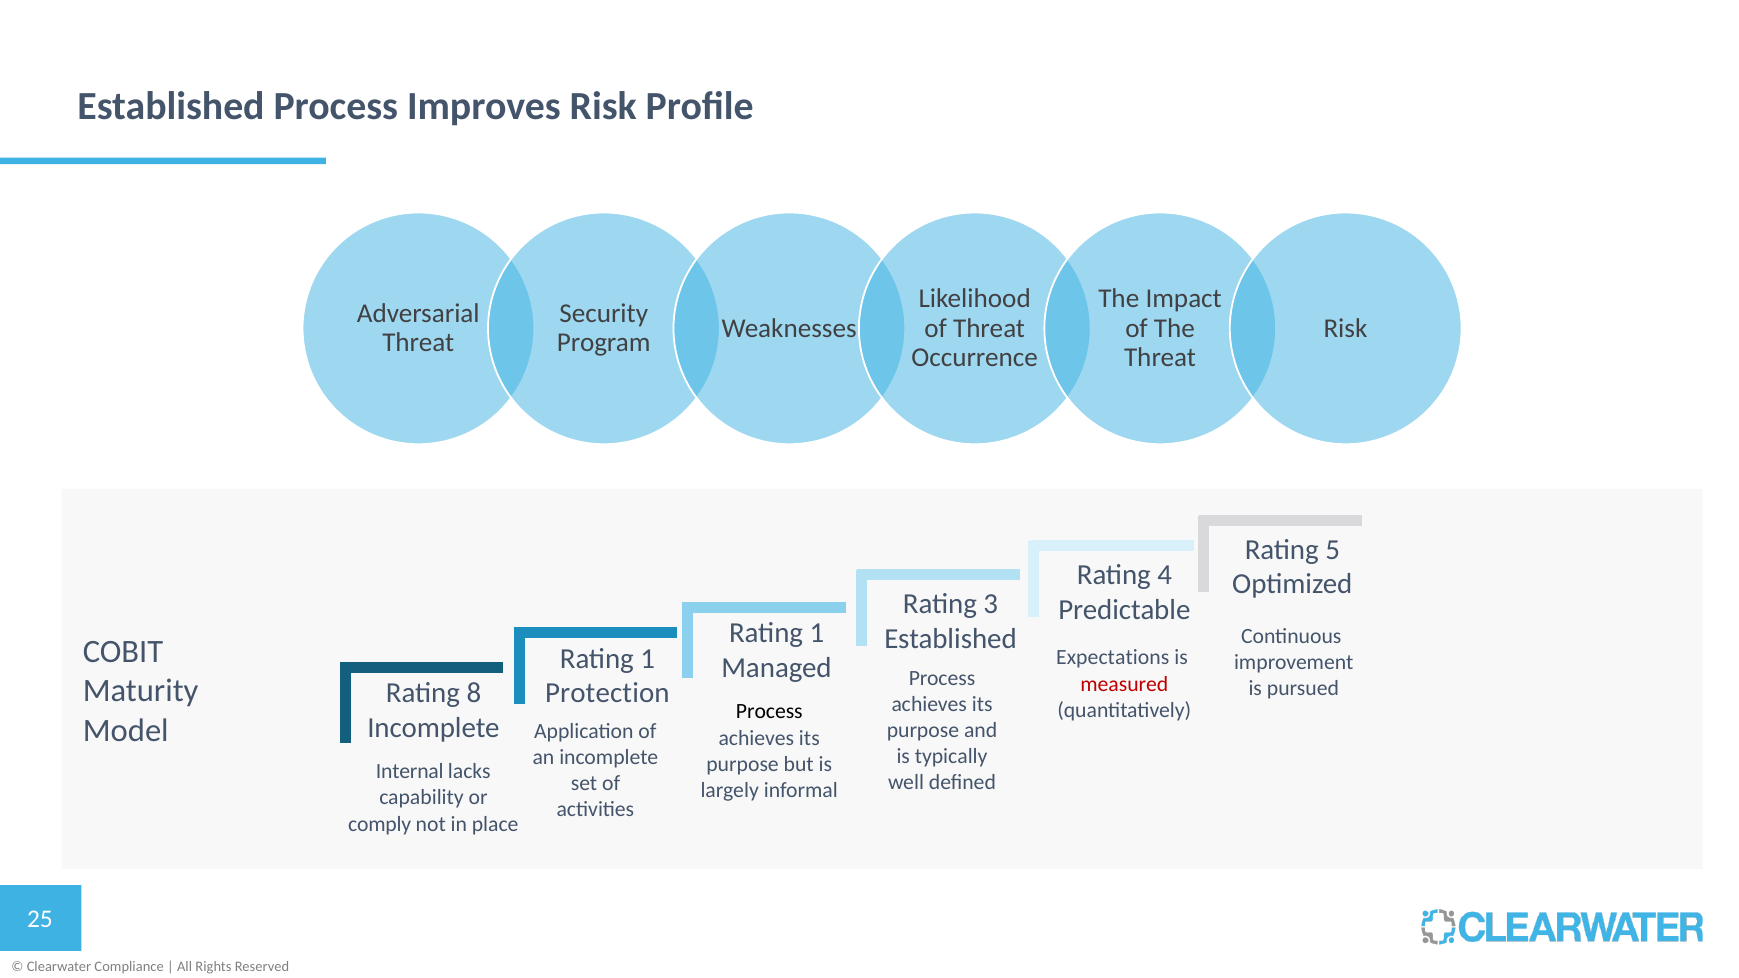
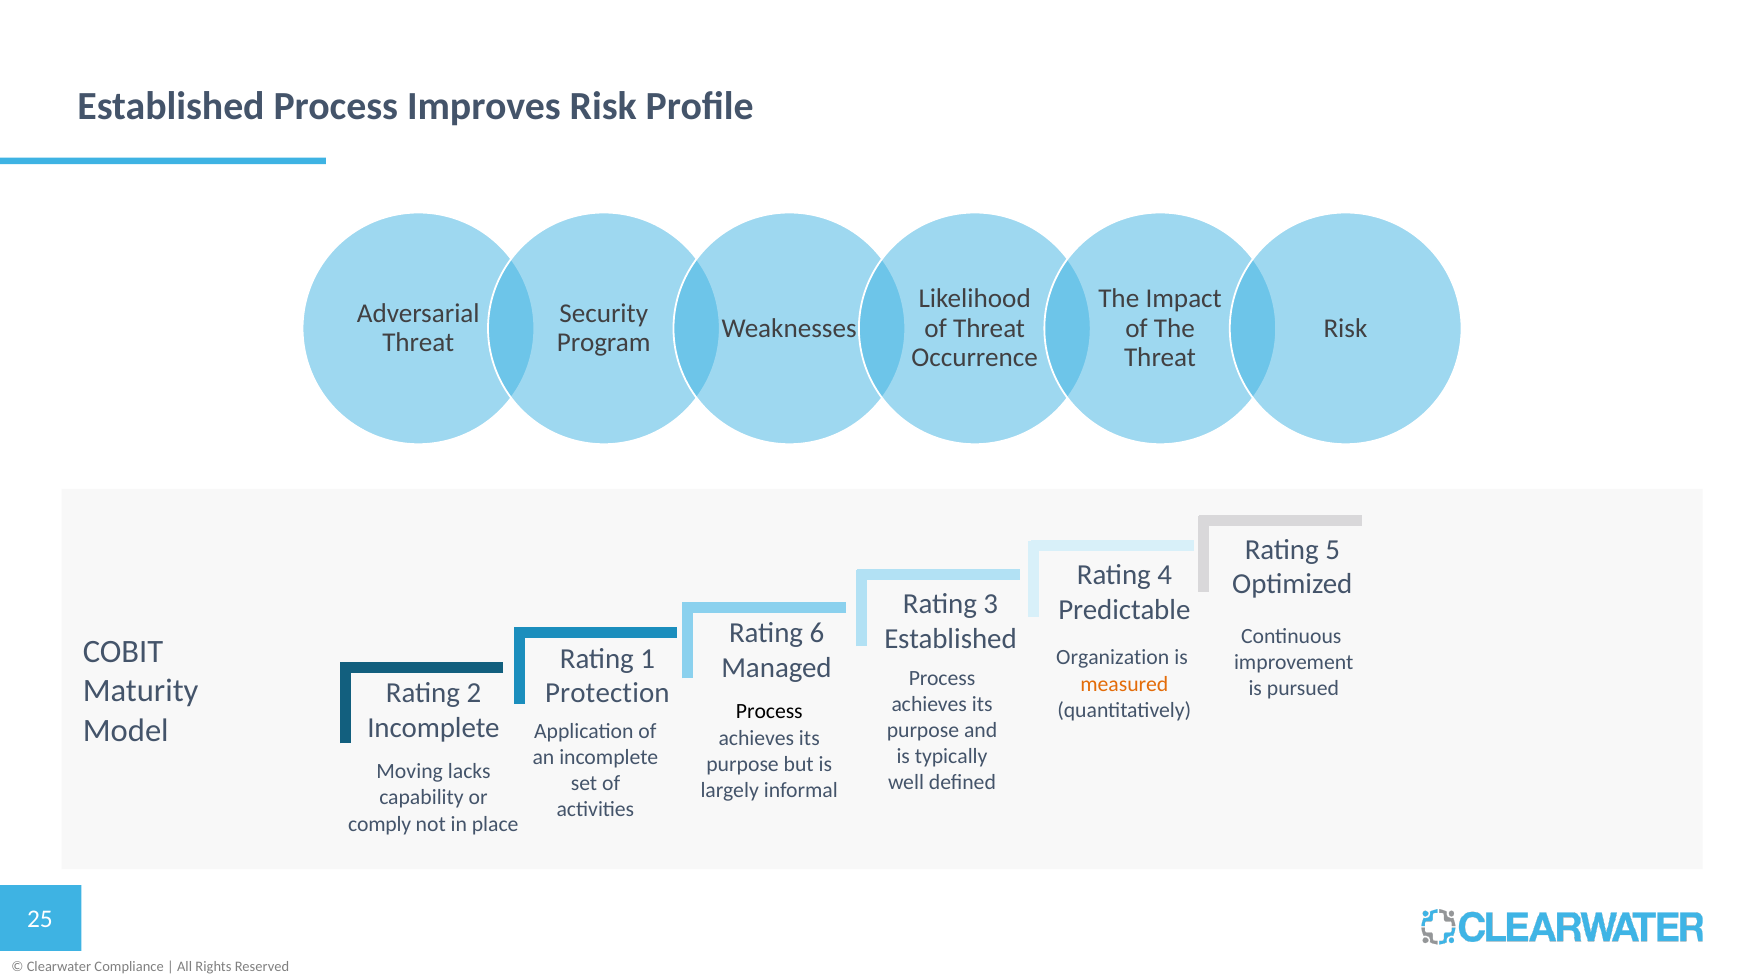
1: 1 -> 6 (817, 634)
Expectations: Expectations -> Organization (1113, 658)
measured colour: red -> orange (1124, 684)
8: 8 -> 2 (474, 693)
Internal: Internal -> Moving (410, 772)
